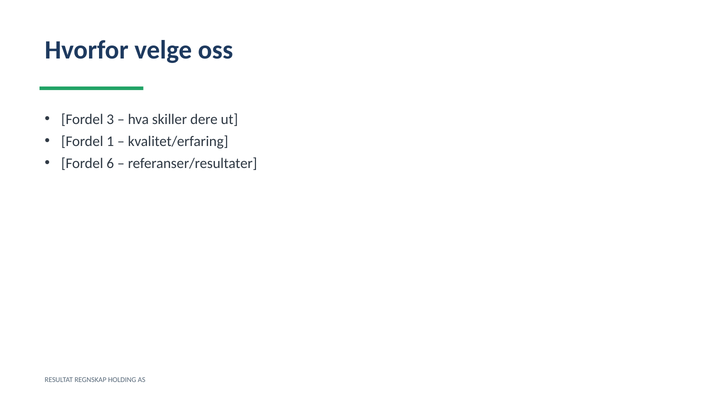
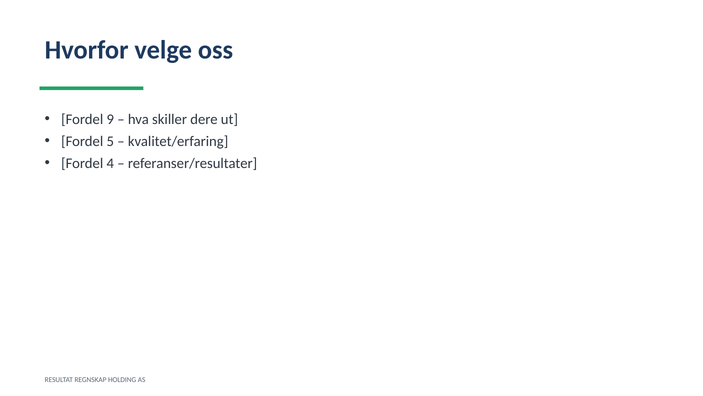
3: 3 -> 9 (110, 119)
1: 1 -> 5 (110, 141)
6: 6 -> 4 (110, 163)
